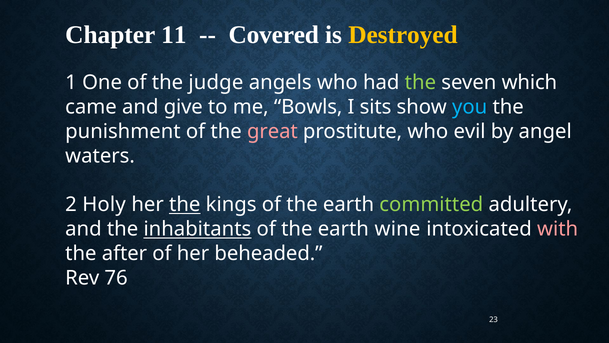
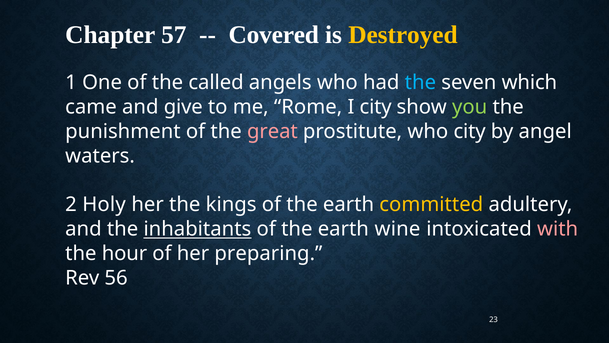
11: 11 -> 57 (174, 35)
judge: judge -> called (216, 83)
the colour: light green -> light blue (420, 83)
Bowls: Bowls -> Rome (308, 107)
I sits: sits -> city (376, 107)
you colour: light blue -> light green (470, 107)
who evil: evil -> city (470, 131)
the underline: present -> none (185, 204)
committed colour: light green -> yellow (431, 204)
after: after -> hour (124, 253)
beheaded: beheaded -> preparing (268, 253)
76: 76 -> 56 (116, 278)
